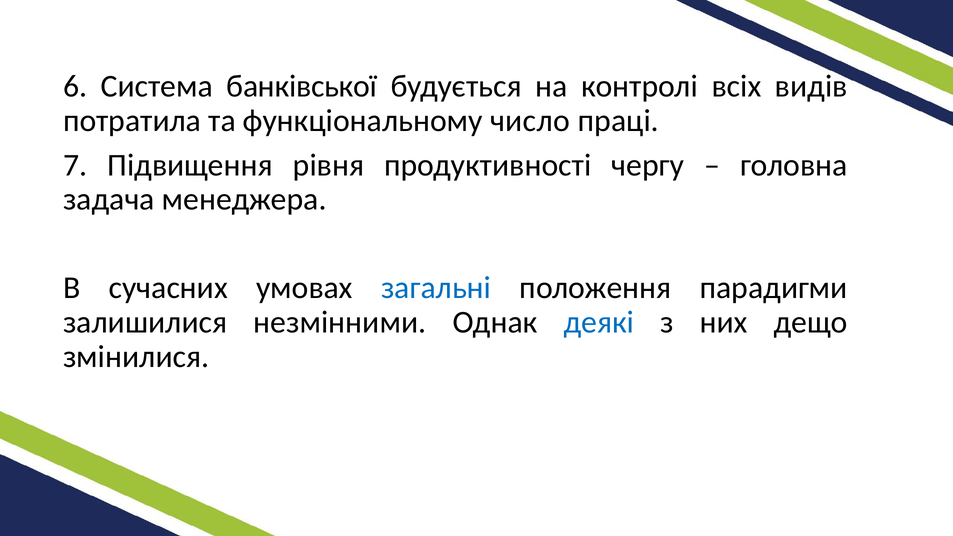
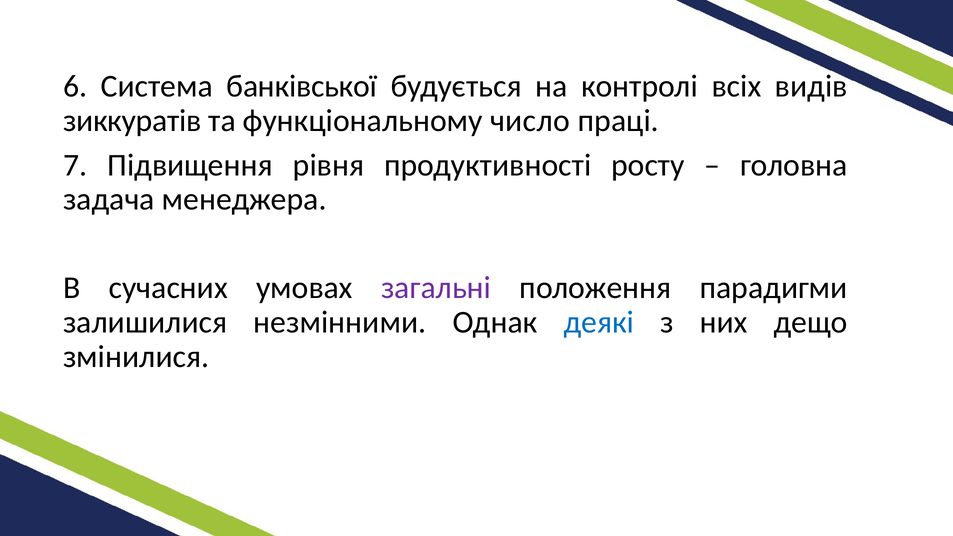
потратила: потратила -> зиккуратів (132, 121)
чергу: чергу -> росту (648, 165)
загальні colour: blue -> purple (436, 288)
